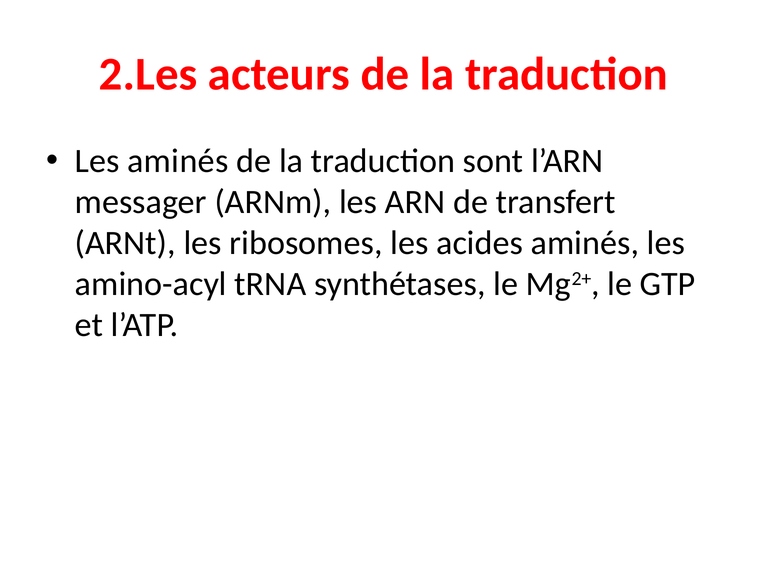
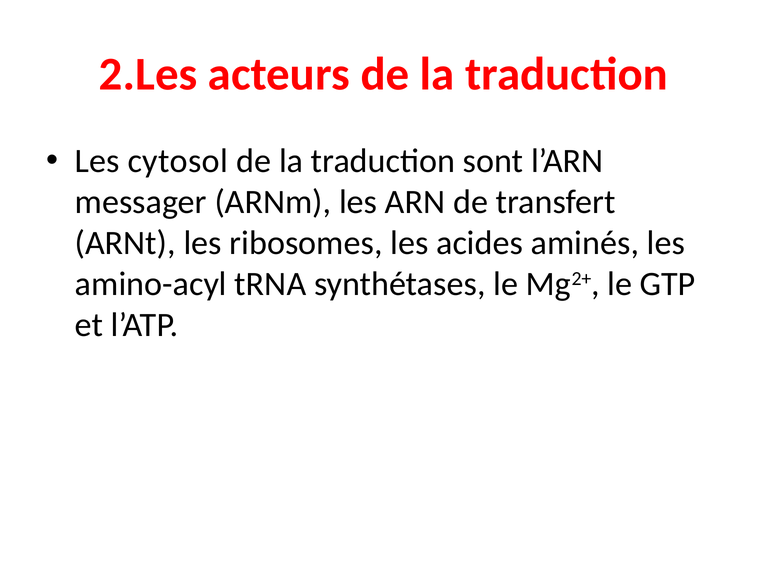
Les aminés: aminés -> cytosol (178, 161)
